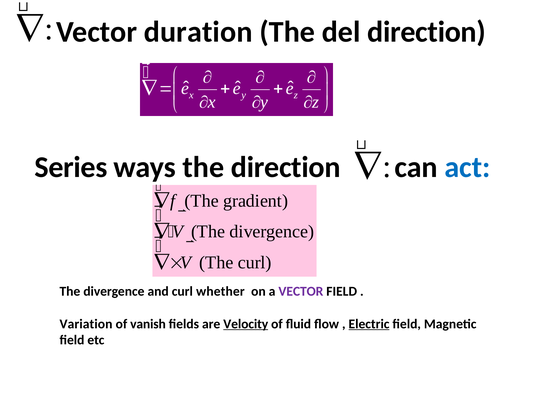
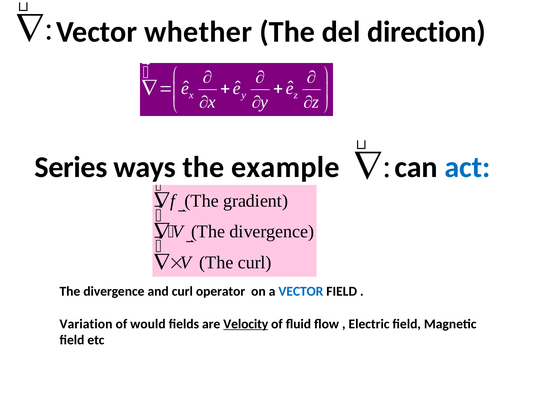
duration: duration -> whether (198, 32)
the direction: direction -> example (285, 167)
whether: whether -> operator (221, 292)
VECTOR colour: purple -> blue (301, 292)
vanish: vanish -> would (148, 324)
Electric underline: present -> none (369, 324)
